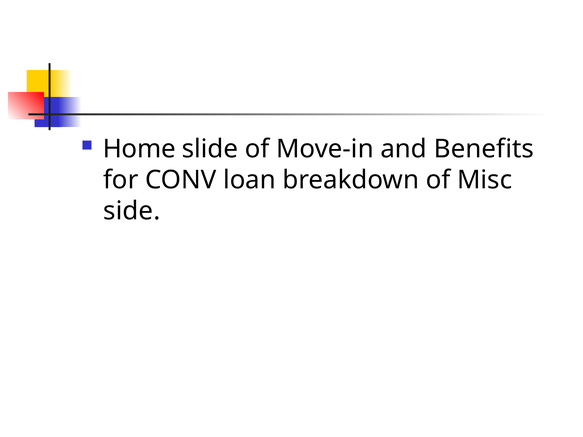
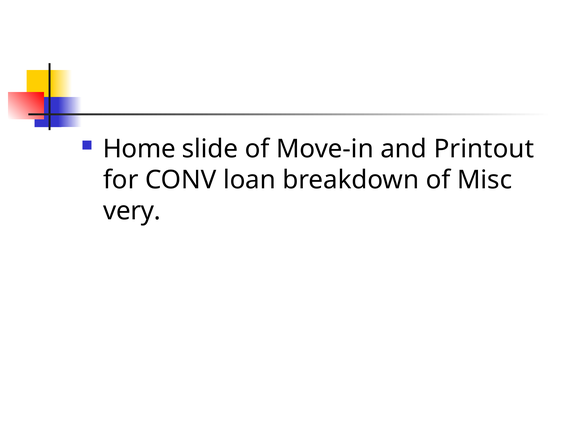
Benefits: Benefits -> Printout (484, 149)
side: side -> very (132, 211)
